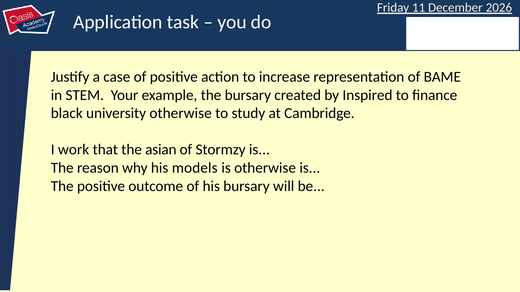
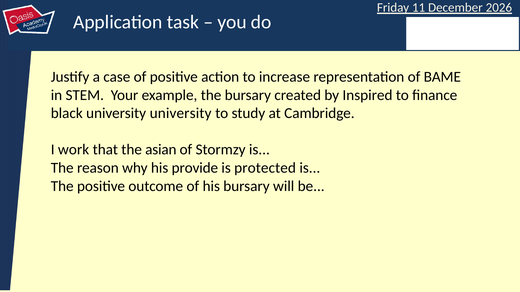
university otherwise: otherwise -> university (181, 113)
models: models -> provide (195, 168)
is otherwise: otherwise -> protected (265, 168)
